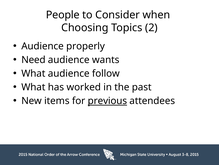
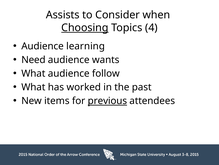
People: People -> Assists (63, 15)
Choosing underline: none -> present (85, 28)
2: 2 -> 4 (151, 28)
properly: properly -> learning (86, 46)
